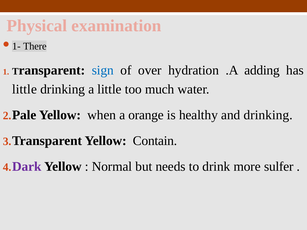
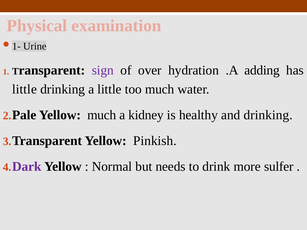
There: There -> Urine (35, 46)
sign colour: blue -> purple (103, 70)
Yellow when: when -> much (102, 115)
orange: orange -> kidney (146, 115)
Contain: Contain -> Pinkish (155, 141)
